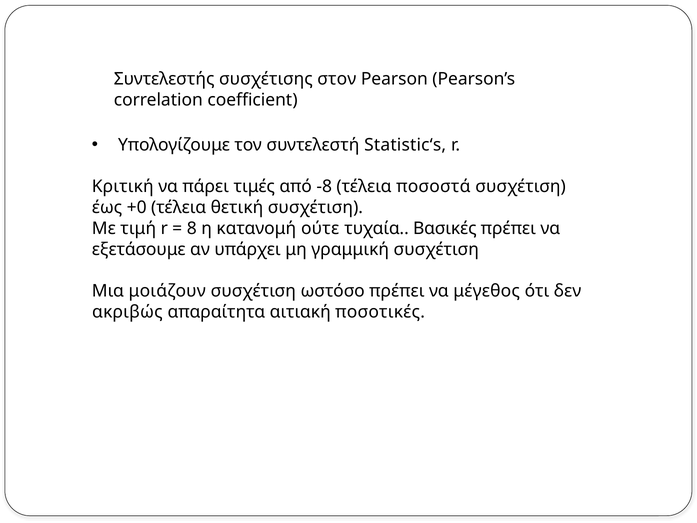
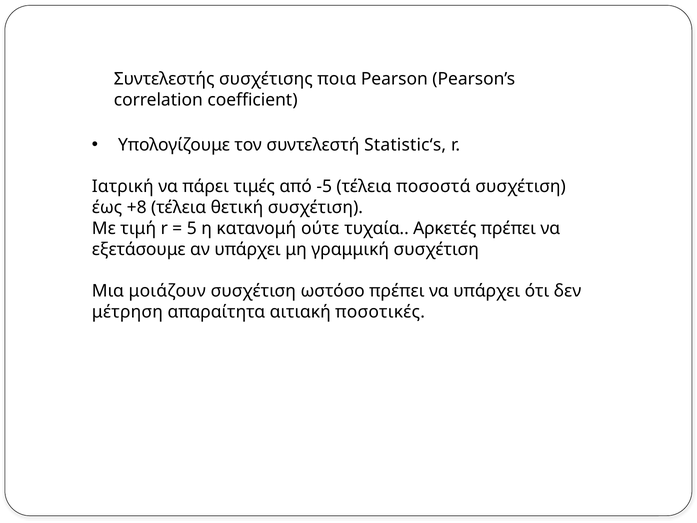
στον: στον -> ποια (337, 79)
Κριτική: Κριτική -> Ιατρική (123, 187)
-8: -8 -> -5 (324, 187)
+0: +0 -> +8 (137, 207)
8: 8 -> 5 (192, 228)
Βασικές: Βασικές -> Αρκετές (445, 228)
να μέγεθος: μέγεθος -> υπάρχει (487, 291)
ακριβώς: ακριβώς -> μέτρηση (127, 312)
